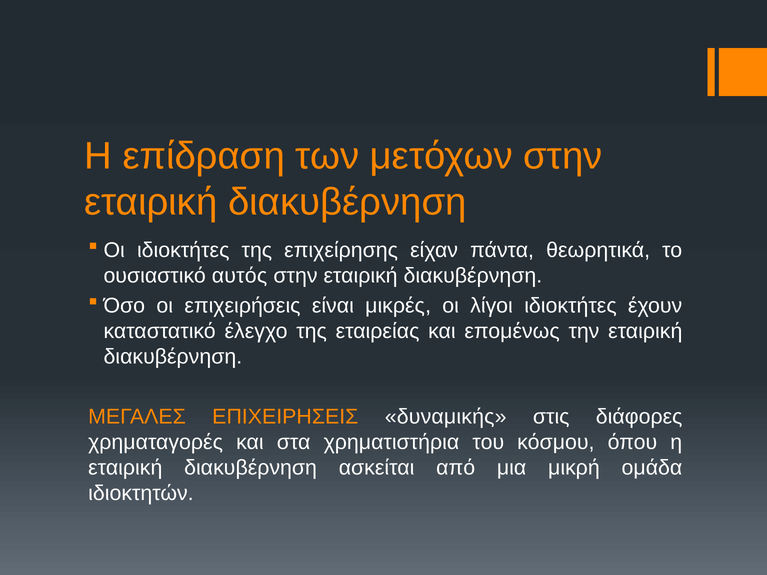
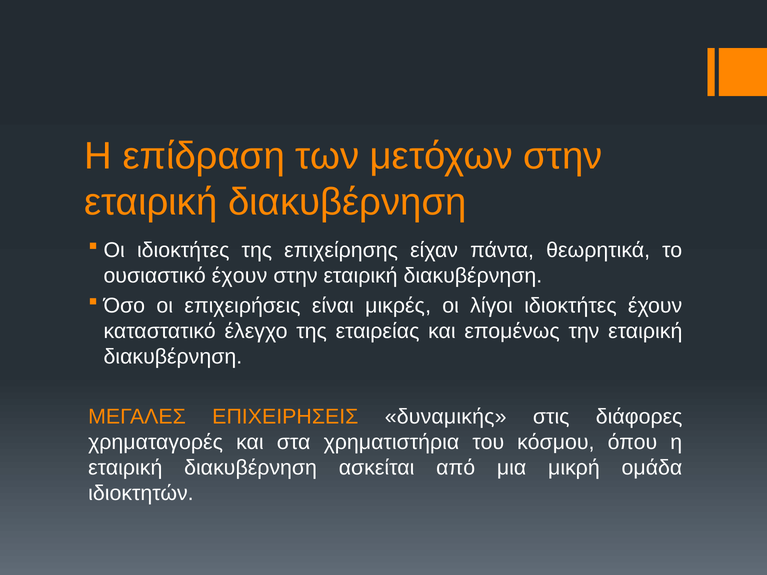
ουσιαστικό αυτός: αυτός -> έχουν (240, 276)
